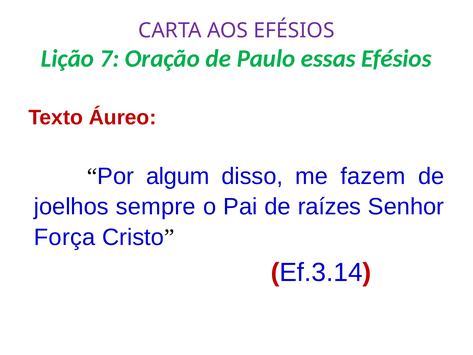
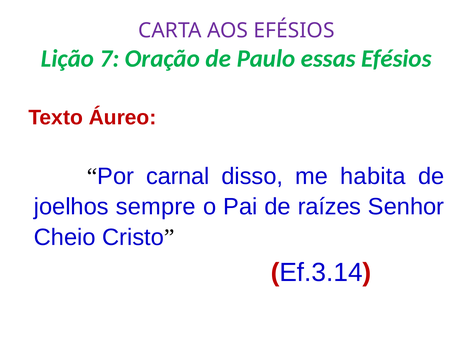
algum: algum -> carnal (178, 176)
fazem: fazem -> habita (373, 176)
Força: Força -> Cheio (65, 237)
